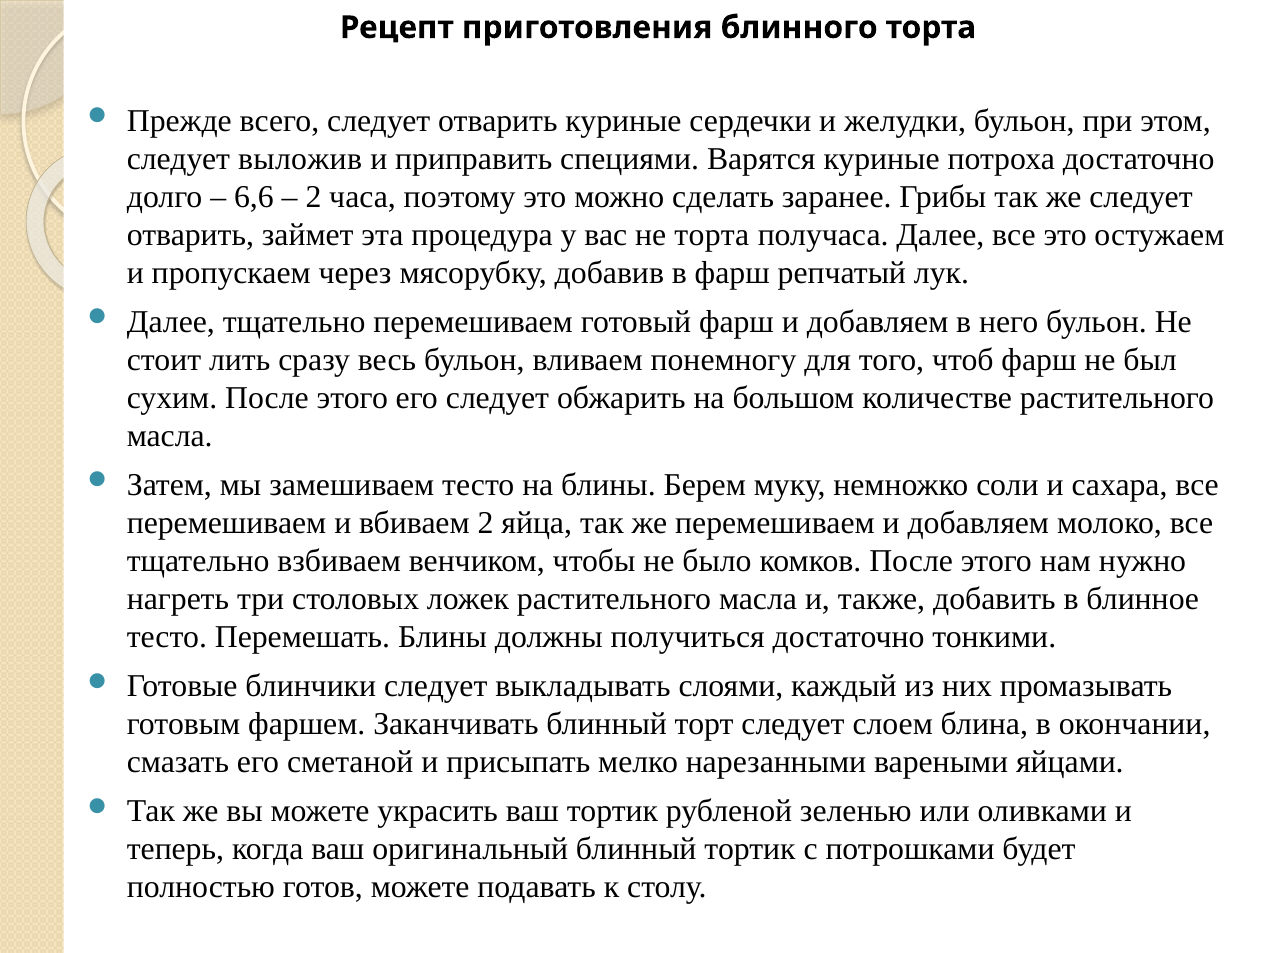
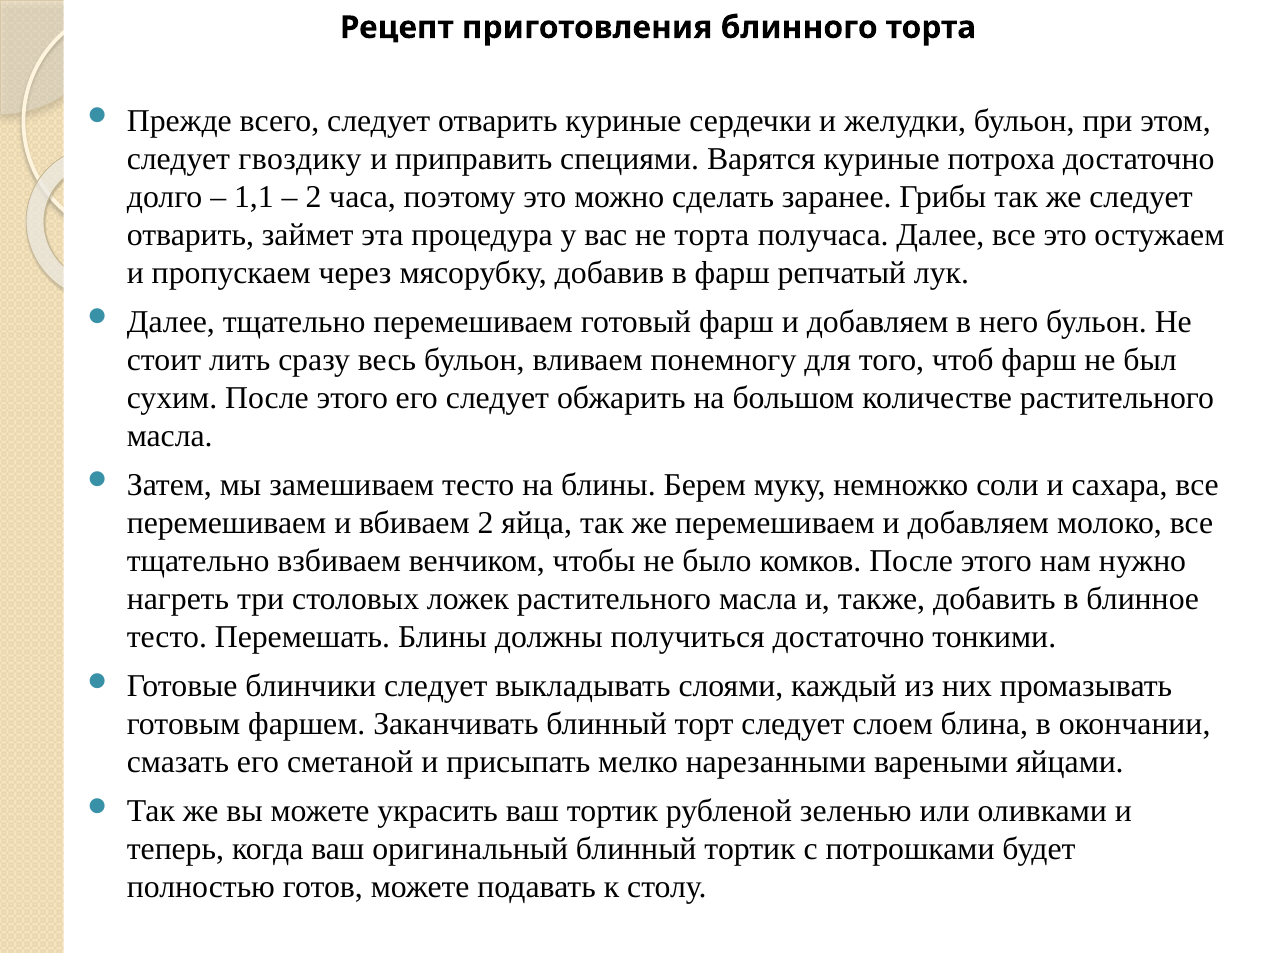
выложив: выложив -> гвоздику (300, 159)
6,6: 6,6 -> 1,1 (254, 197)
